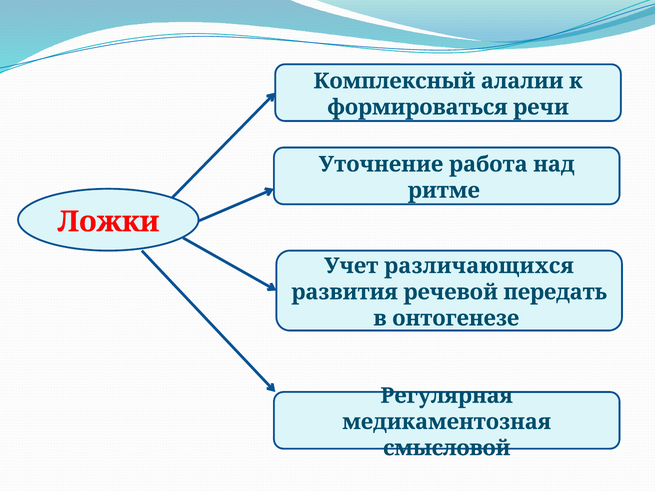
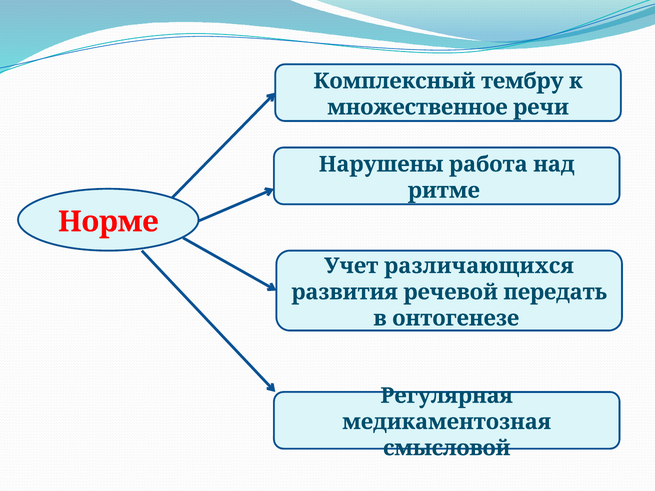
алалии: алалии -> тембру (522, 81)
формироваться: формироваться -> множественное (417, 107)
Уточнение: Уточнение -> Нарушены (381, 164)
Ложки: Ложки -> Норме (108, 222)
